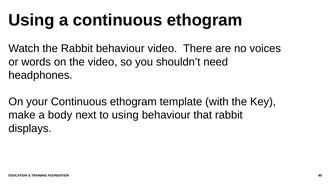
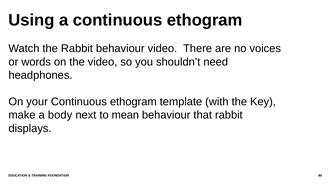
to using: using -> mean (125, 115)
